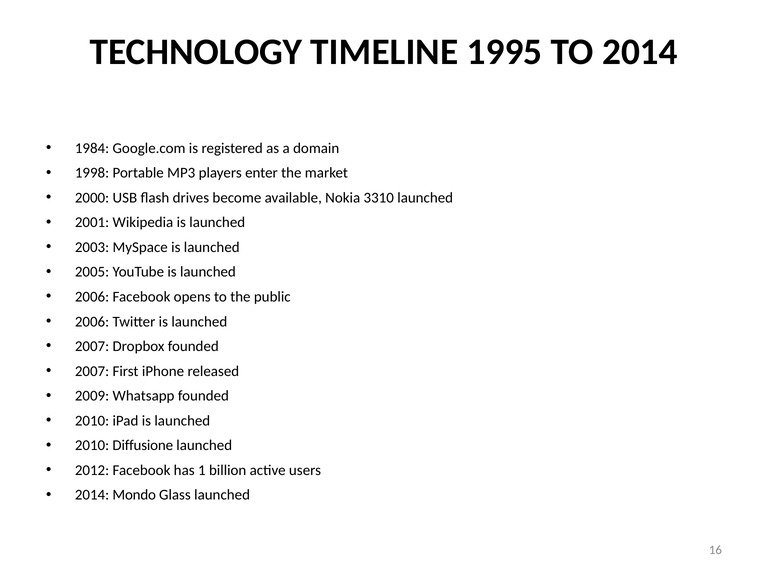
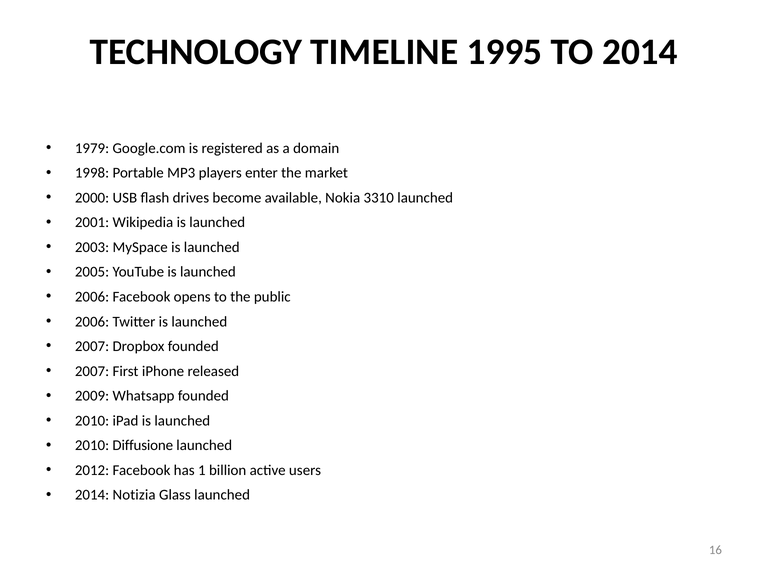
1984: 1984 -> 1979 (92, 148)
Mondo: Mondo -> Notizia (134, 495)
